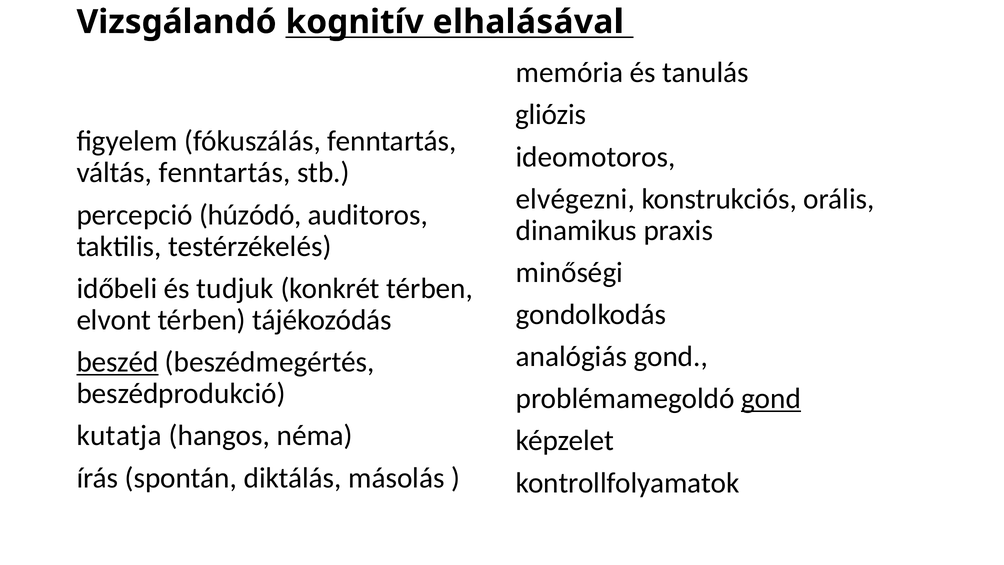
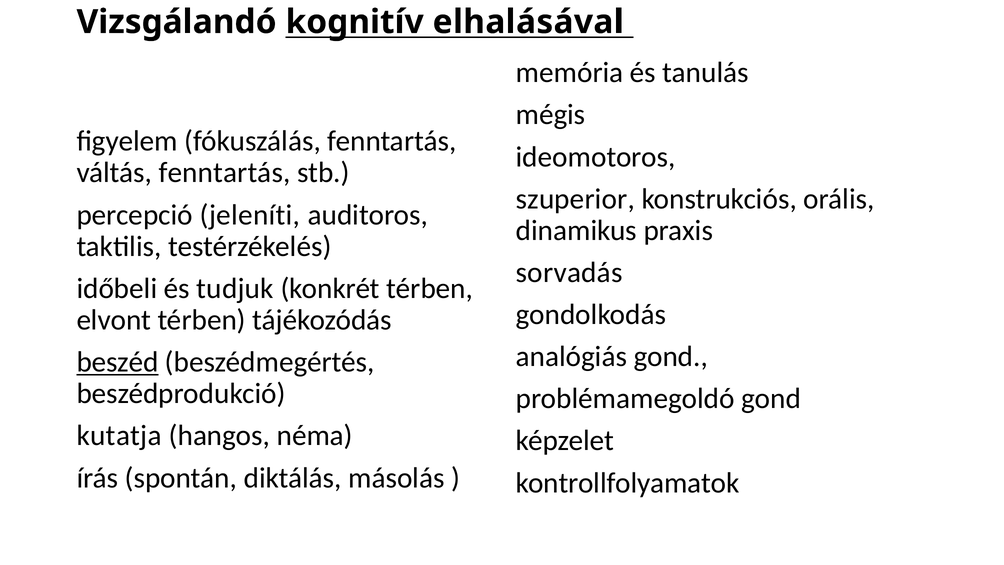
gliózis: gliózis -> mégis (551, 115)
elvégezni: elvégezni -> szuperior (575, 199)
húzódó: húzódó -> jeleníti (250, 215)
minőségi: minőségi -> sorvadás (569, 272)
gond underline: present -> none (771, 399)
